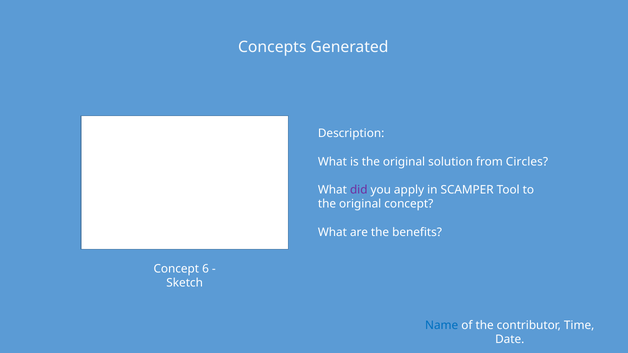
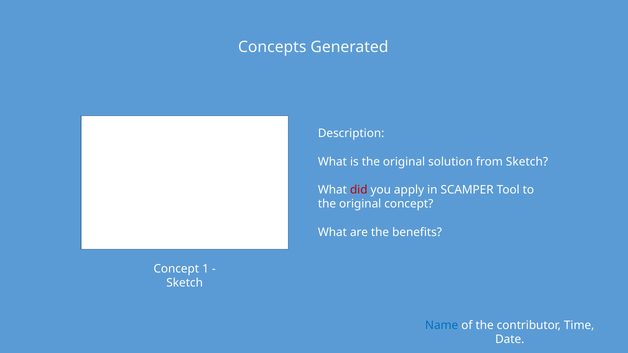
from Circles: Circles -> Sketch (527, 162)
did colour: purple -> red (359, 190)
6: 6 -> 1 (205, 269)
